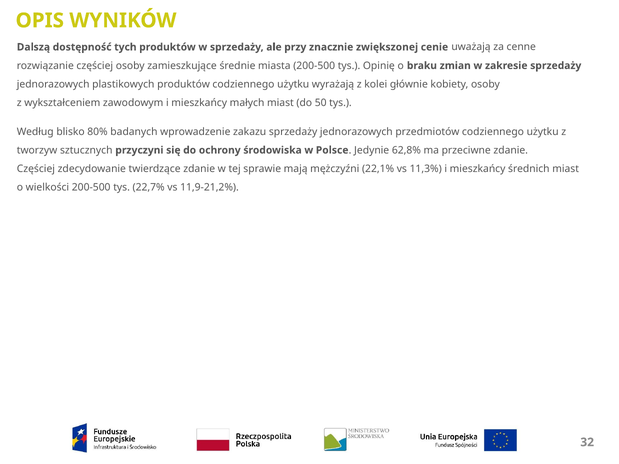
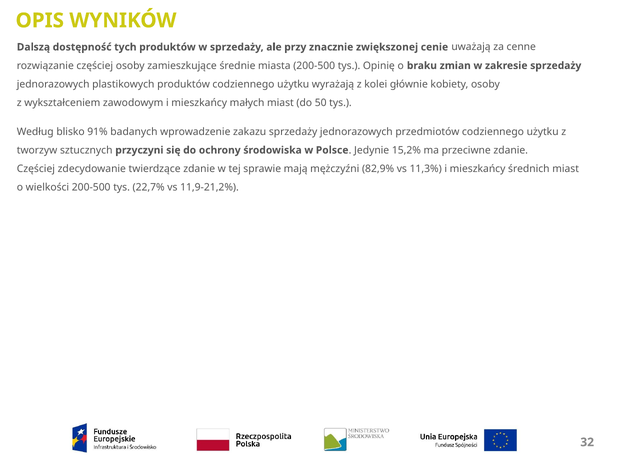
80%: 80% -> 91% (97, 132)
62,8%: 62,8% -> 15,2% (406, 150)
22,1%: 22,1% -> 82,9% (378, 169)
